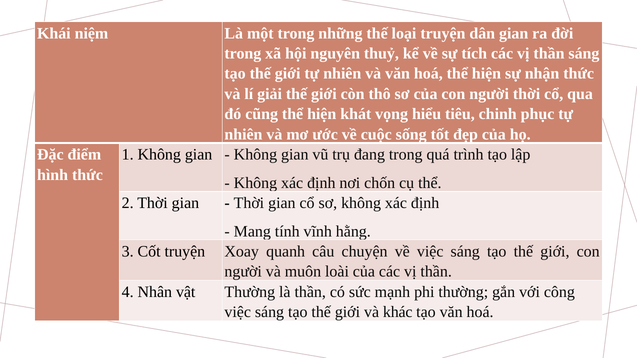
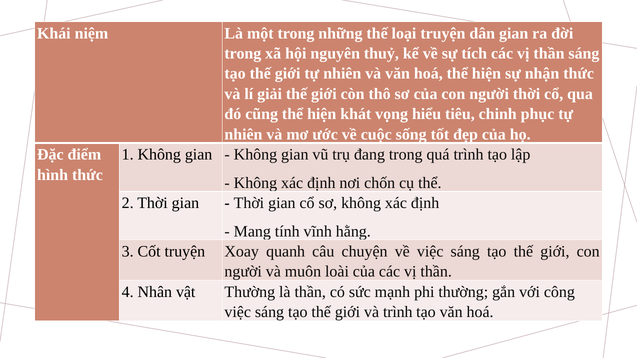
và khác: khác -> trình (398, 312)
